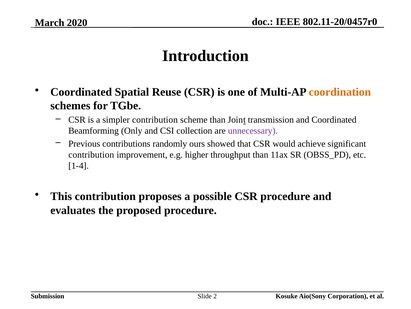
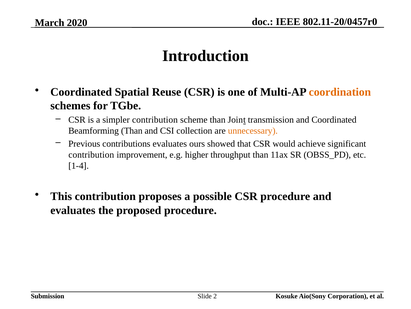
Beamforming Only: Only -> Than (132, 131)
unnecessary colour: purple -> orange (253, 131)
contributions randomly: randomly -> evaluates (170, 143)
